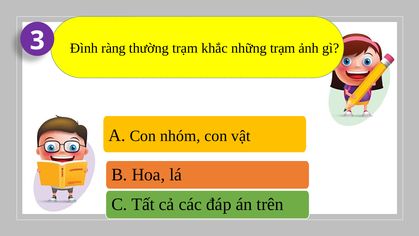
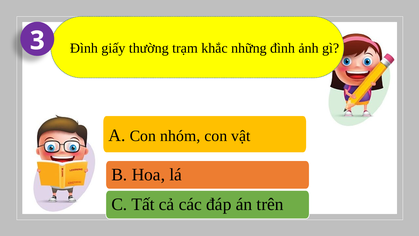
ràng: ràng -> giấy (113, 48)
những trạm: trạm -> đình (283, 48)
